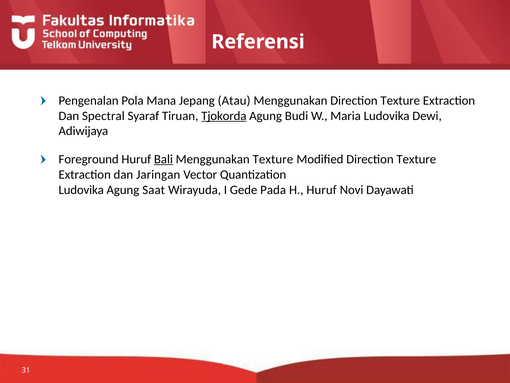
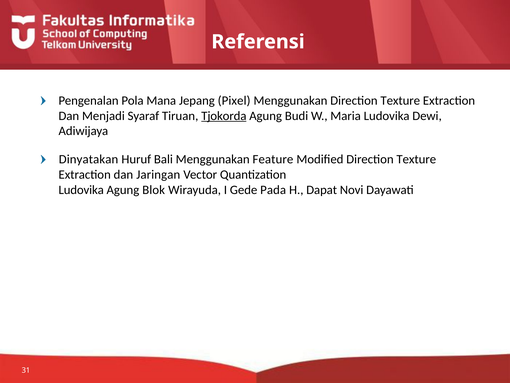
Atau: Atau -> Pixel (234, 100)
Spectral: Spectral -> Menjadi (103, 116)
Foreground: Foreground -> Dinyatakan (89, 159)
Bali underline: present -> none (163, 159)
Menggunakan Texture: Texture -> Feature (273, 159)
Saat: Saat -> Blok (154, 190)
H Huruf: Huruf -> Dapat (322, 190)
